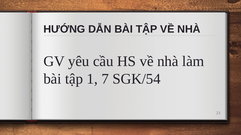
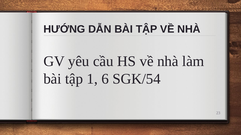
7: 7 -> 6 (105, 79)
